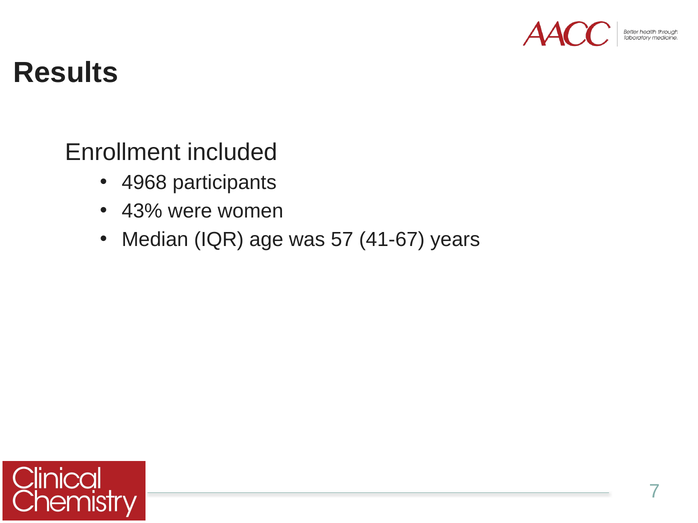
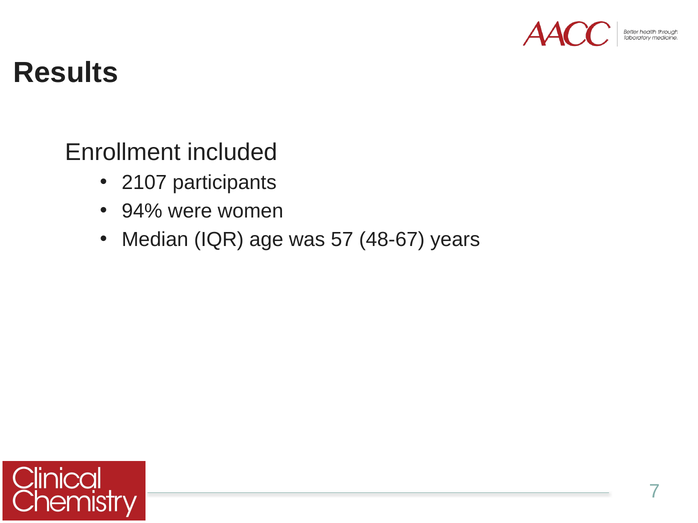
4968: 4968 -> 2107 (144, 183)
43%: 43% -> 94% (142, 211)
41-67: 41-67 -> 48-67 (392, 240)
